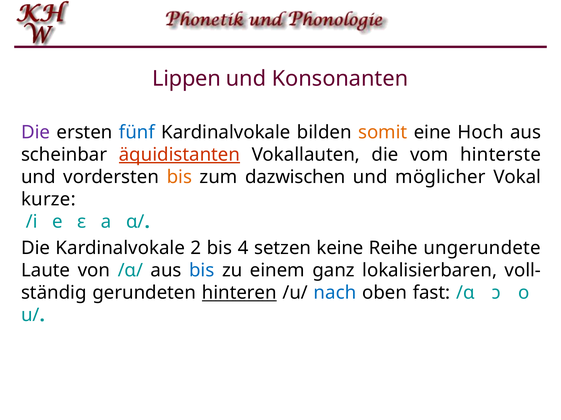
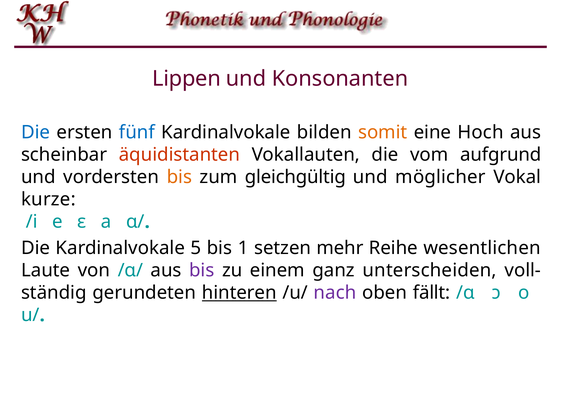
Die colour: purple -> blue (36, 132)
äquidistanten underline: present -> none (179, 155)
hinterste: hinterste -> aufgrund (501, 155)
dazwischen: dazwischen -> gleichgültig (295, 177)
2: 2 -> 5 (196, 248)
4: 4 -> 1 (243, 248)
keine: keine -> mehr (340, 248)
ungerundete: ungerundete -> wesentlichen (482, 248)
bis colour: blue -> purple (202, 271)
lokalisierbaren: lokalisierbaren -> unterscheiden (430, 271)
nach colour: blue -> purple (335, 293)
fast: fast -> fällt (432, 293)
